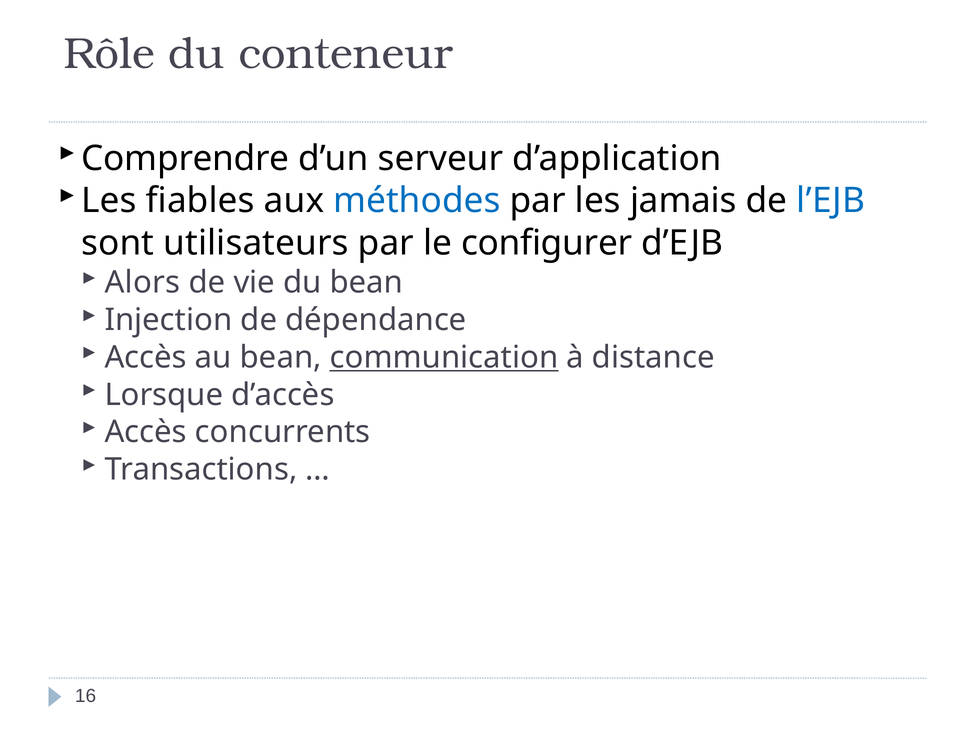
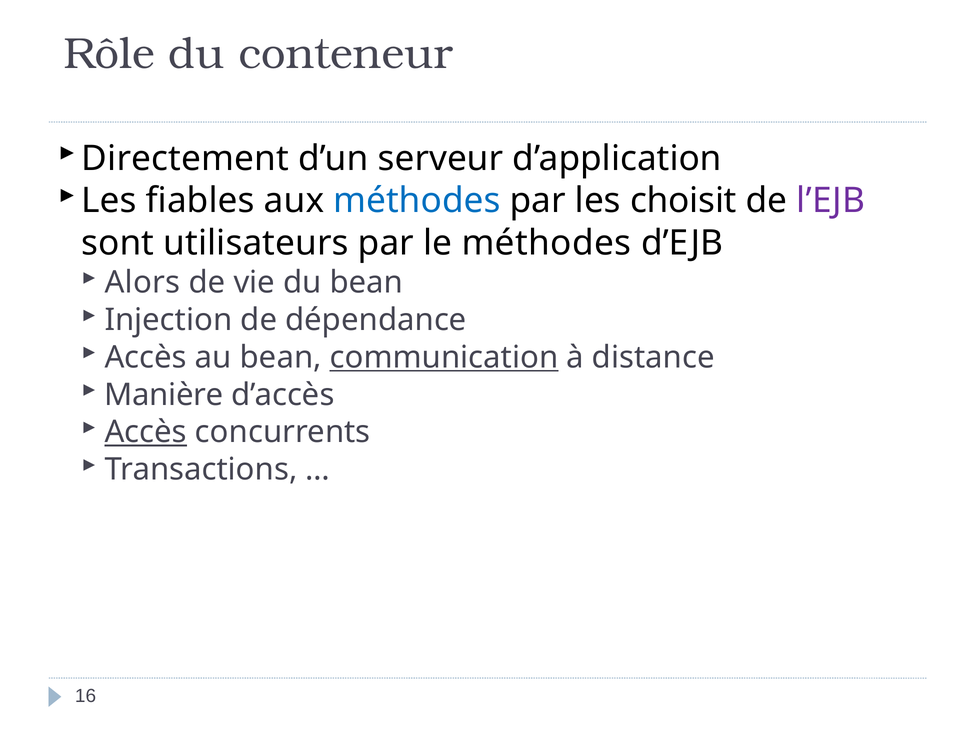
Comprendre: Comprendre -> Directement (185, 159)
jamais: jamais -> choisit (683, 201)
l’EJB colour: blue -> purple (831, 201)
le configurer: configurer -> méthodes (546, 243)
Lorsque: Lorsque -> Manière (164, 395)
Accès underline: none -> present (146, 432)
